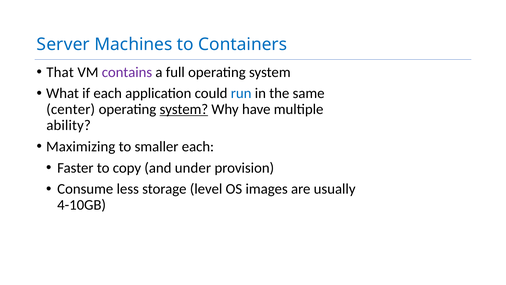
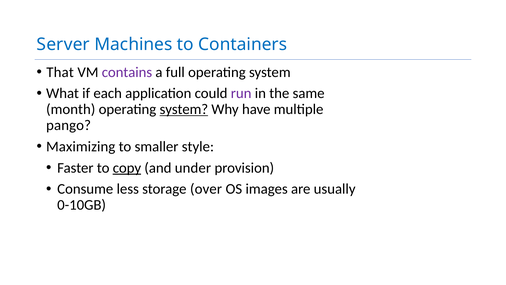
run colour: blue -> purple (241, 93)
center: center -> month (71, 109)
ability: ability -> pango (69, 125)
smaller each: each -> style (198, 146)
copy underline: none -> present (127, 168)
level: level -> over (206, 189)
4-10GB: 4-10GB -> 0-10GB (82, 205)
